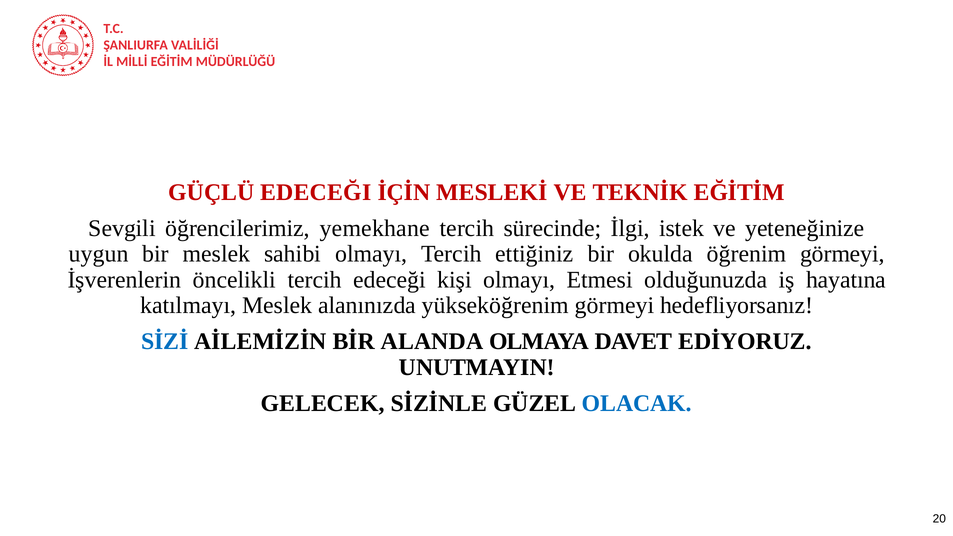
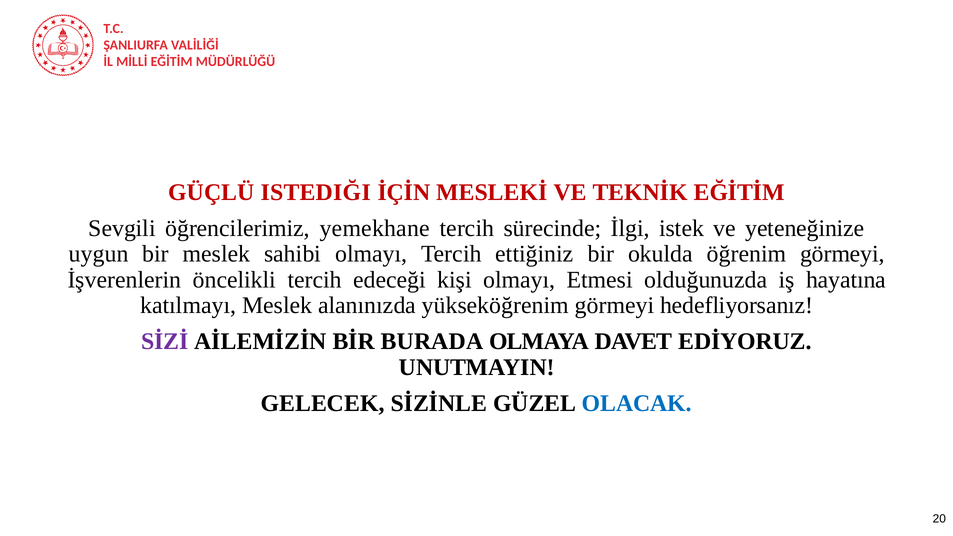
GÜÇLÜ EDECEĞI: EDECEĞI -> ISTEDIĞI (316, 192)
SİZİ colour: blue -> purple (165, 342)
ALANDA: ALANDA -> BURADA (432, 342)
